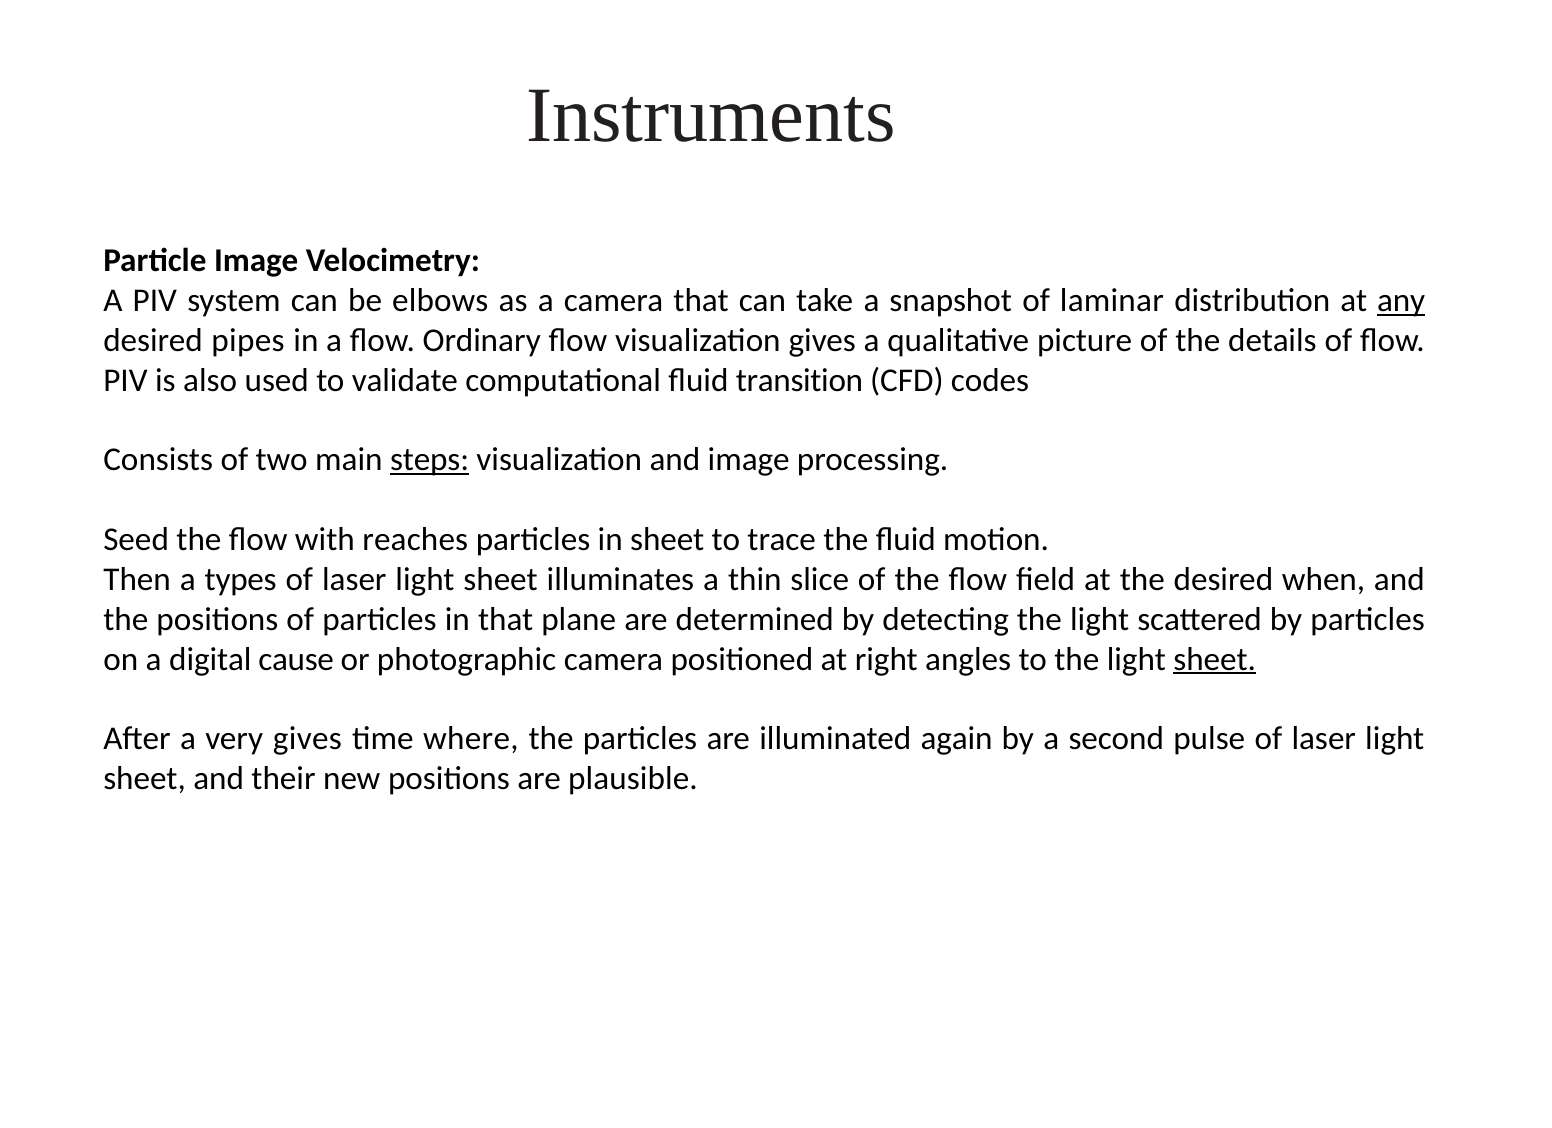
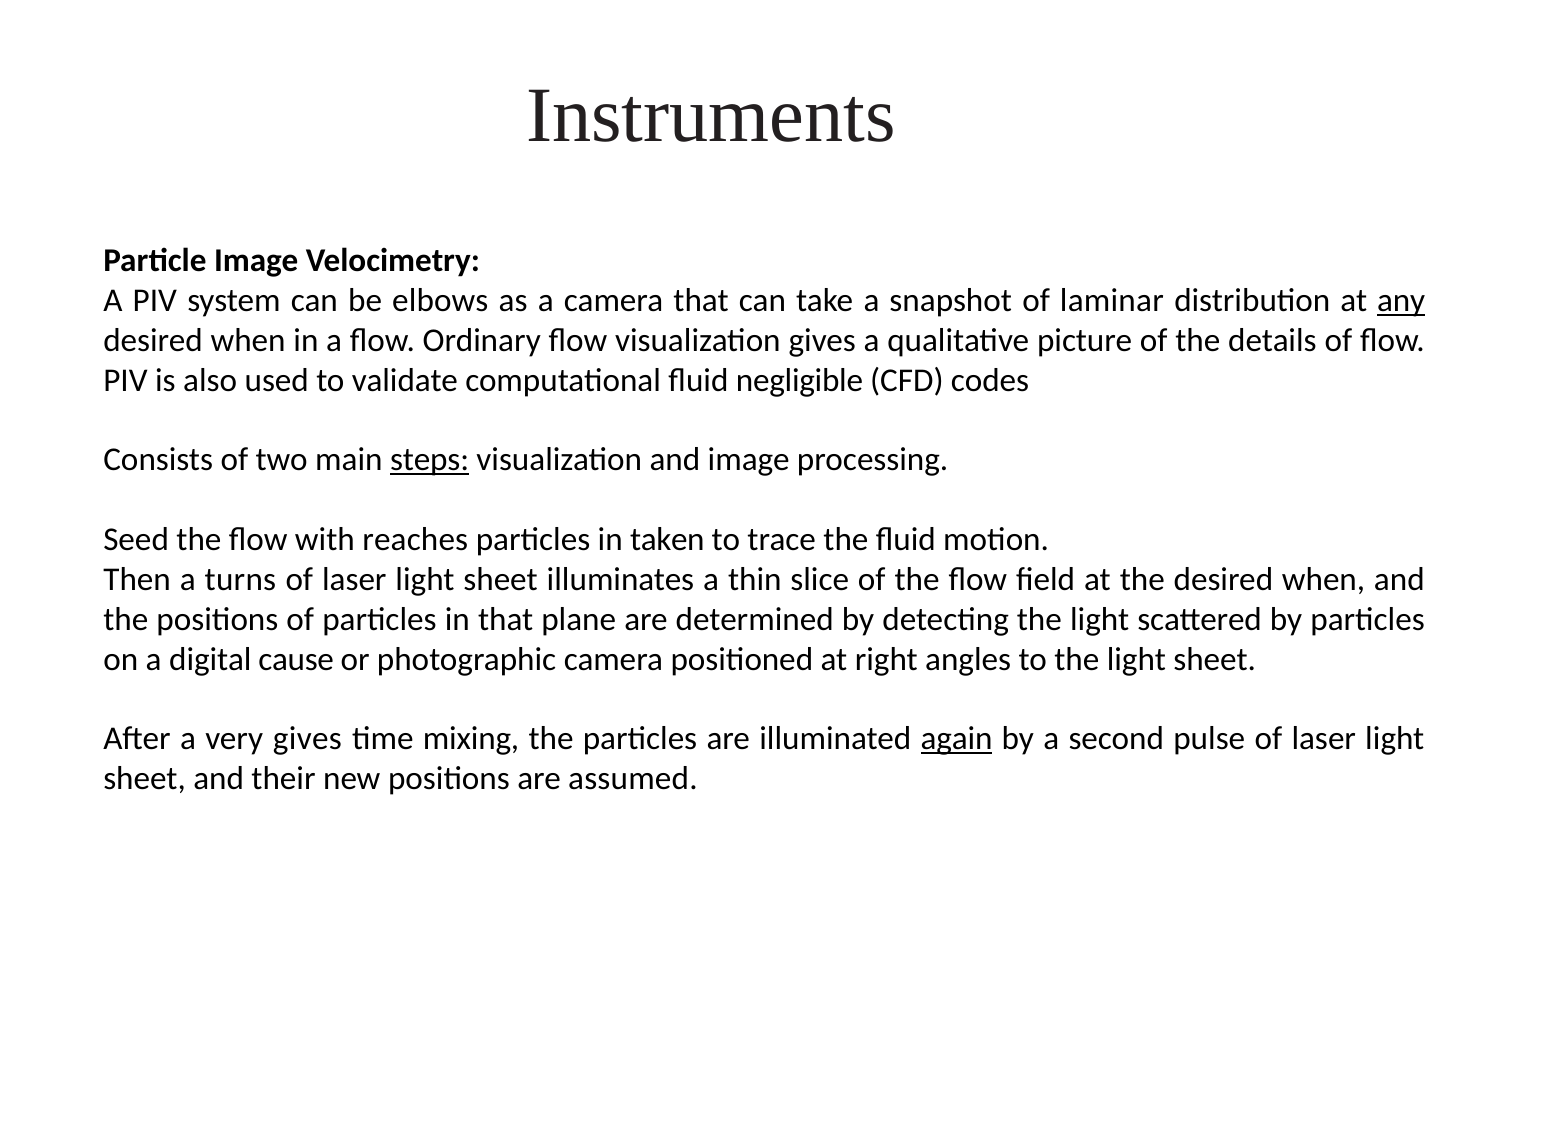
pipes: pipes -> when (248, 341)
transition: transition -> negligible (799, 380)
in sheet: sheet -> taken (667, 540)
types: types -> turns (240, 579)
sheet underline: present -> none (1215, 659)
where: where -> mixing (471, 739)
again underline: none -> present (957, 739)
plausible: plausible -> assumed (633, 779)
